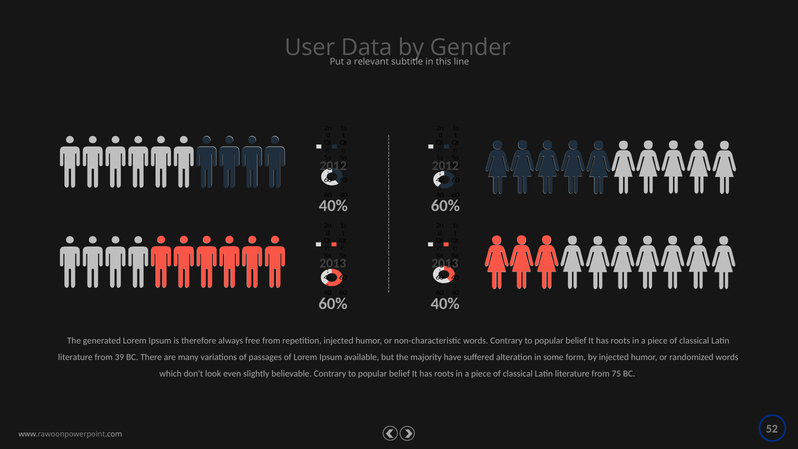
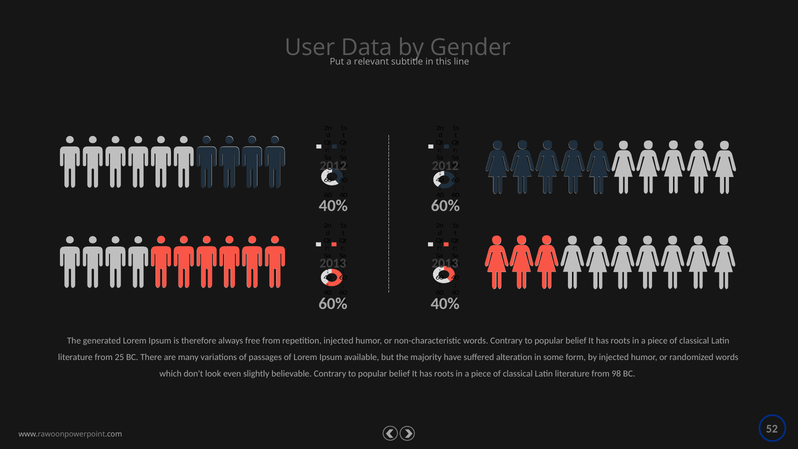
39: 39 -> 25 (119, 357)
75: 75 -> 98 (616, 373)
